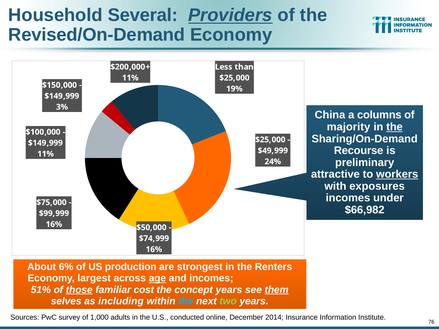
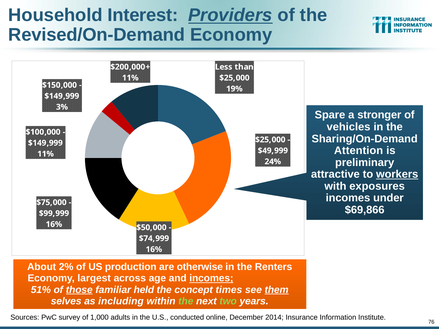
Several: Several -> Interest (143, 15)
China: China -> Spare (330, 115)
columns: columns -> stronger (379, 115)
majority: majority -> vehicles (349, 127)
the underline: present -> none (395, 127)
Recourse: Recourse -> Attention (359, 151)
$66,982: $66,982 -> $69,866 (365, 210)
6%: 6% -> 2% (66, 267)
strongest: strongest -> otherwise (200, 267)
age underline: present -> none (157, 278)
incomes underline: none -> present (211, 278)
cost: cost -> held (144, 290)
concept years: years -> times (229, 290)
the colour: light blue -> light green (186, 301)
